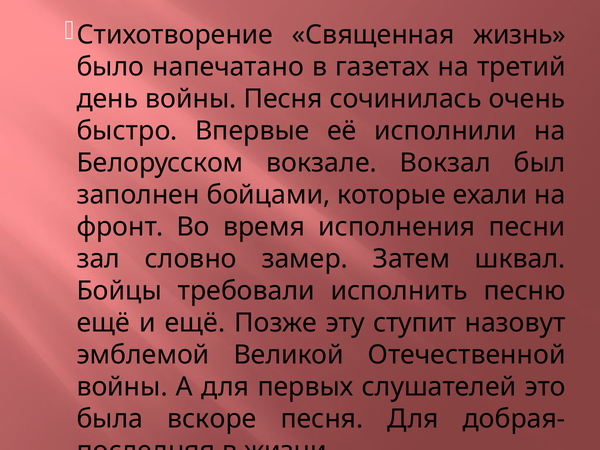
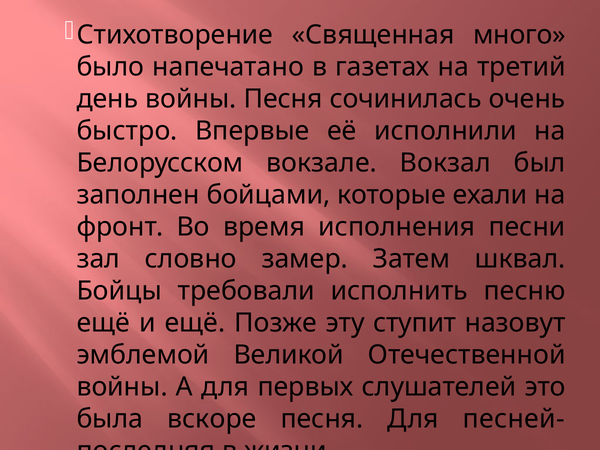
жизнь: жизнь -> много (520, 35)
добрая-: добрая- -> песней- (514, 419)
